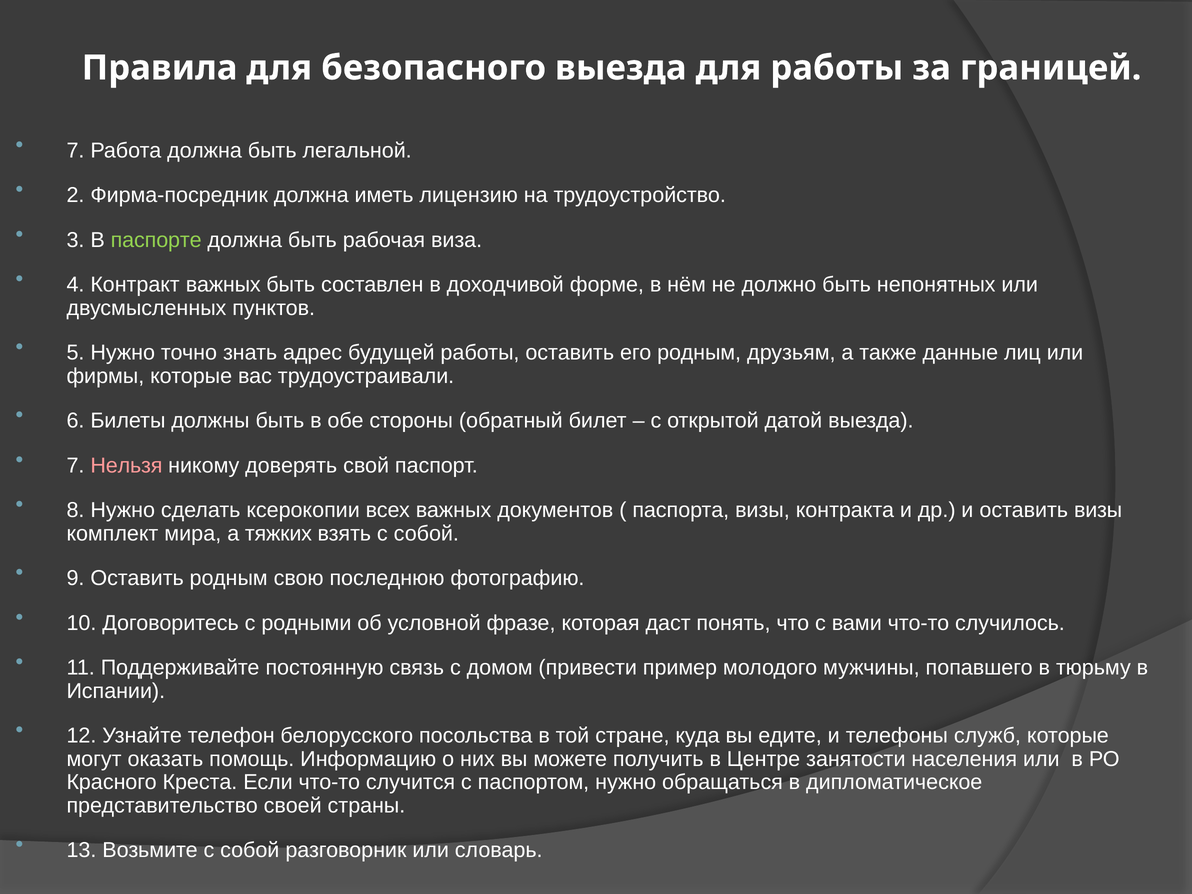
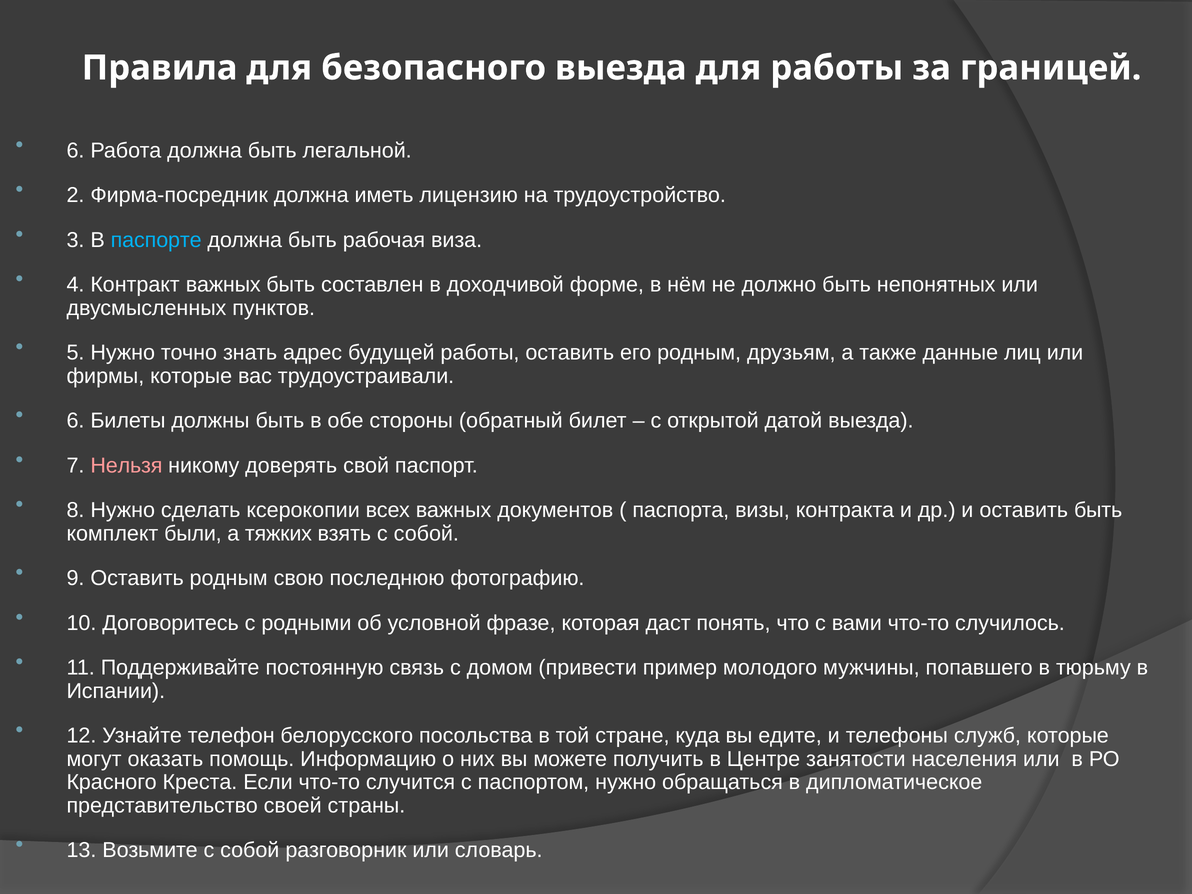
7: 7 -> 6 (76, 151)
паспорте colour: light green -> light blue (156, 240)
оставить визы: визы -> быть (1098, 510)
мира: мира -> были (193, 534)
